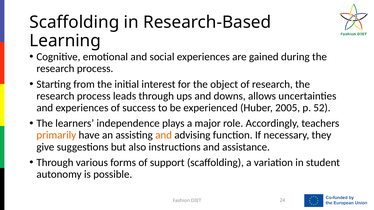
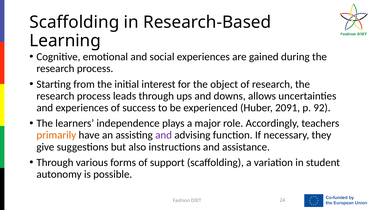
2005: 2005 -> 2091 (288, 108)
52: 52 -> 92 (322, 108)
and colour: orange -> purple (164, 135)
